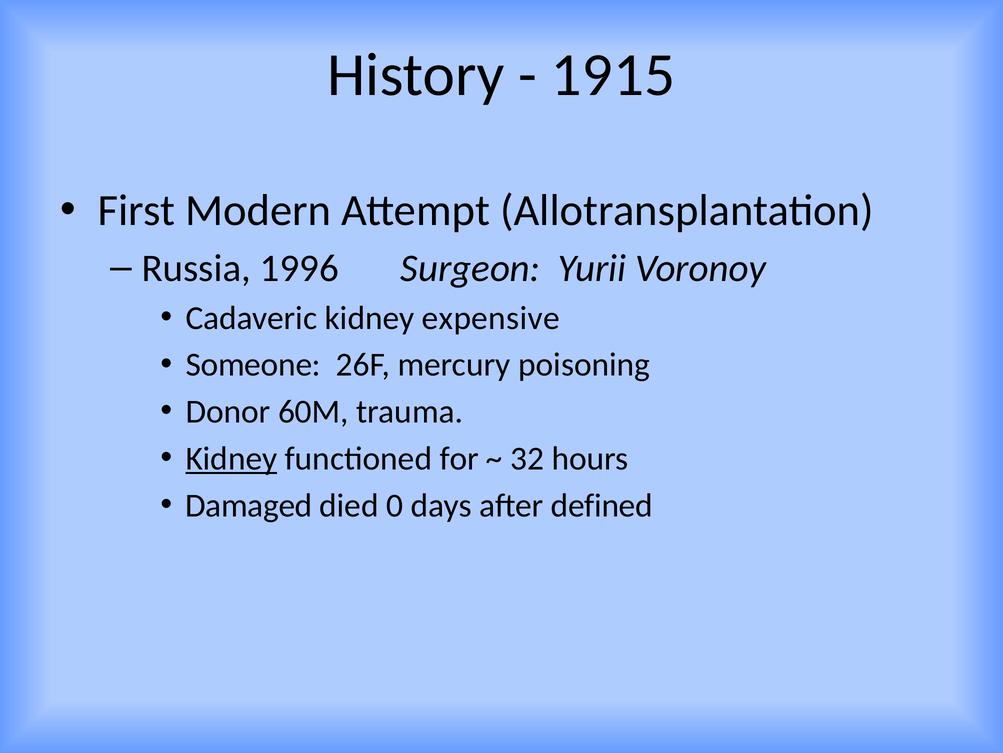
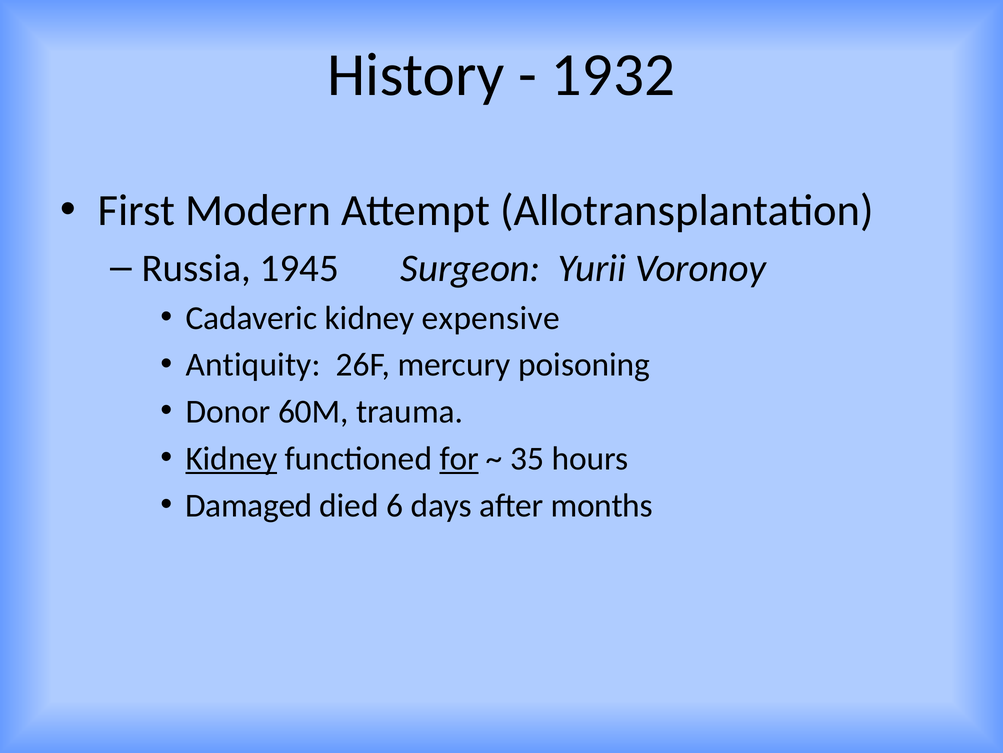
1915: 1915 -> 1932 (613, 75)
1996: 1996 -> 1945 (299, 268)
Someone: Someone -> Antiquity (253, 365)
for underline: none -> present (459, 458)
32: 32 -> 35 (527, 458)
0: 0 -> 6 (395, 505)
defined: defined -> months (602, 505)
